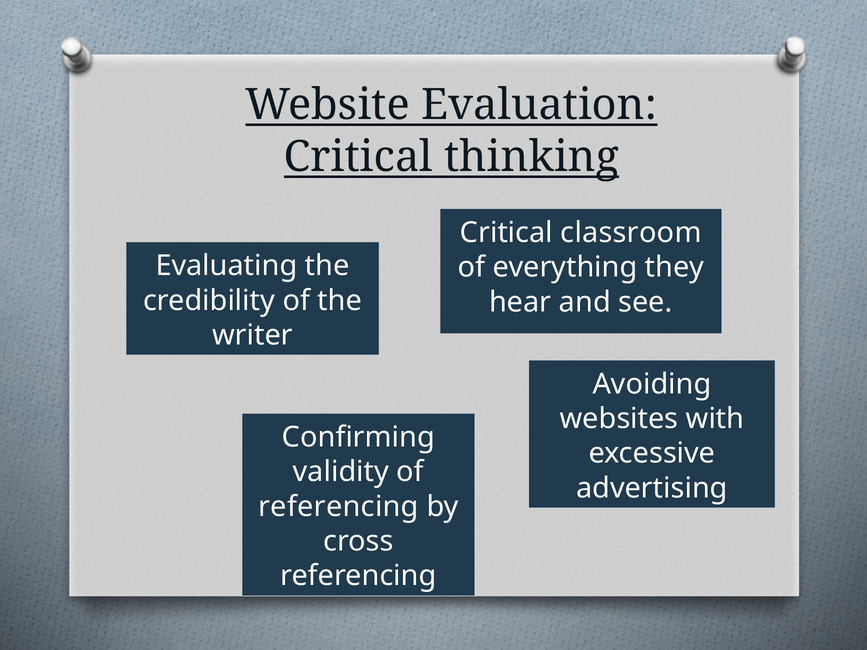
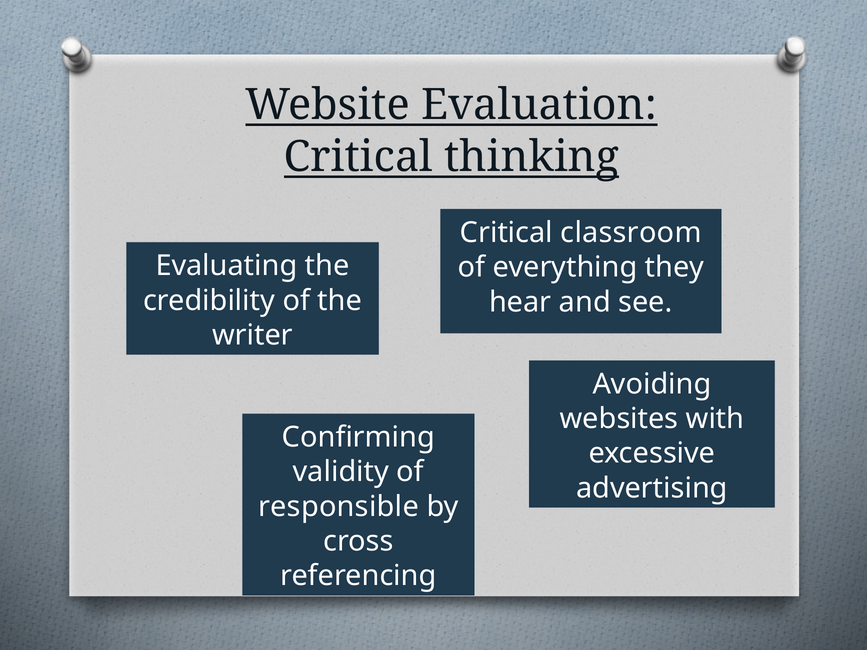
referencing: referencing -> responsible (339, 507)
